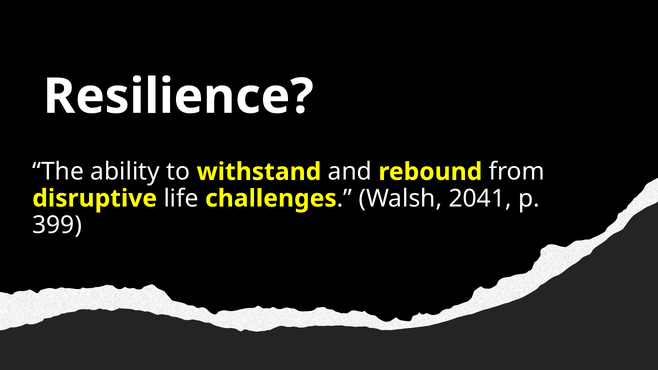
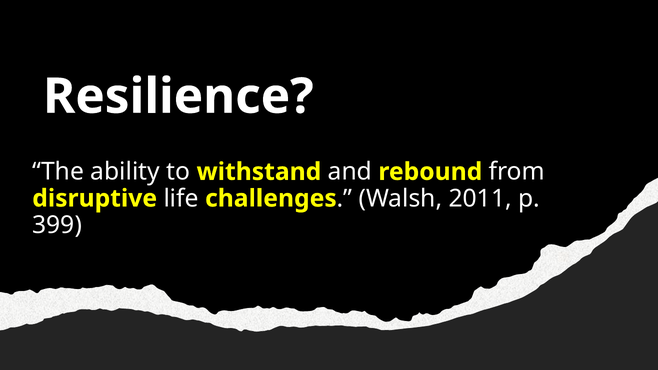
2041: 2041 -> 2011 (480, 199)
